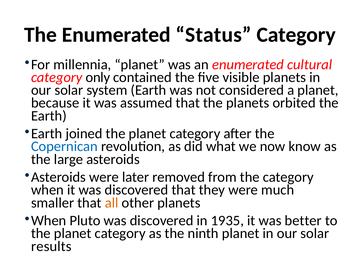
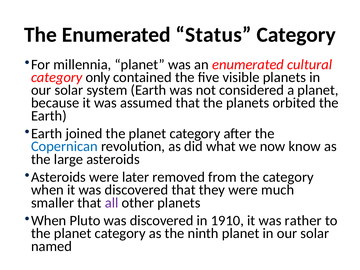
all colour: orange -> purple (112, 203)
1935: 1935 -> 1910 (227, 221)
better: better -> rather (303, 221)
results: results -> named (51, 246)
